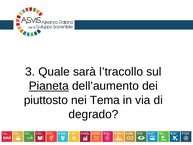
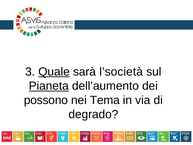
Quale underline: none -> present (54, 72)
l’tracollo: l’tracollo -> l’società (121, 72)
piuttosto: piuttosto -> possono (46, 100)
